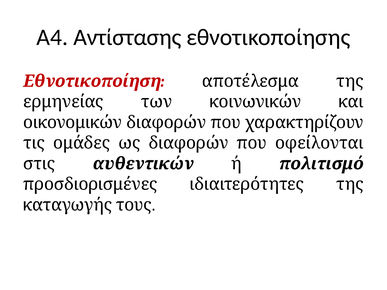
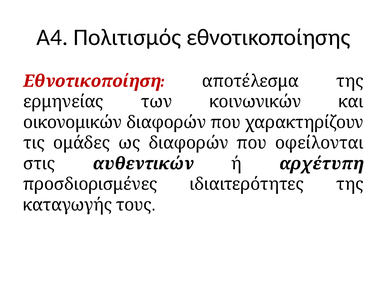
Αντίστασης: Αντίστασης -> Πολιτισμός (127, 37)
πολιτισμό: πολιτισμό -> αρχέτυπη (321, 164)
